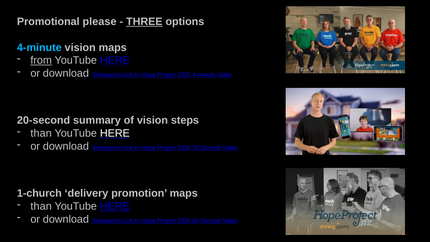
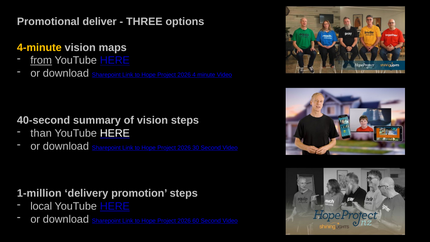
please: please -> deliver (100, 22)
THREE underline: present -> none (144, 22)
4-minute colour: light blue -> yellow (39, 47)
20-second: 20-second -> 40-second (44, 120)
1-church: 1-church -> 1-million (39, 193)
promotion maps: maps -> steps (184, 193)
than: than -> local (41, 206)
